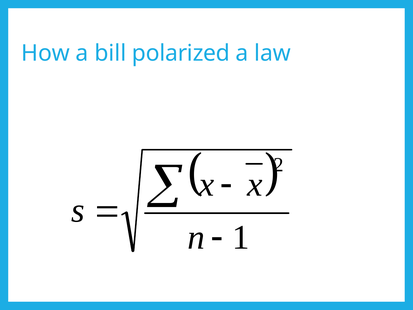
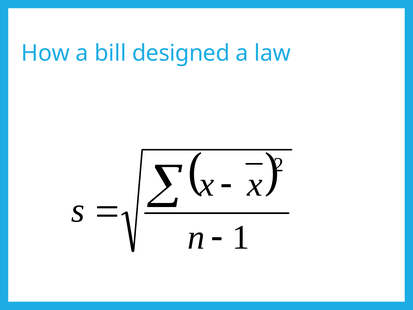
polarized: polarized -> designed (181, 53)
